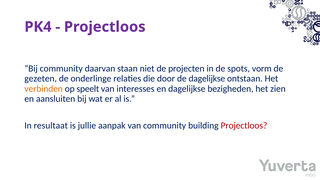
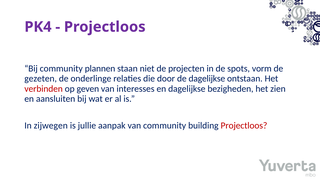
daarvan: daarvan -> plannen (100, 69)
verbinden colour: orange -> red (44, 89)
speelt: speelt -> geven (88, 89)
resultaat: resultaat -> zijwegen (51, 126)
